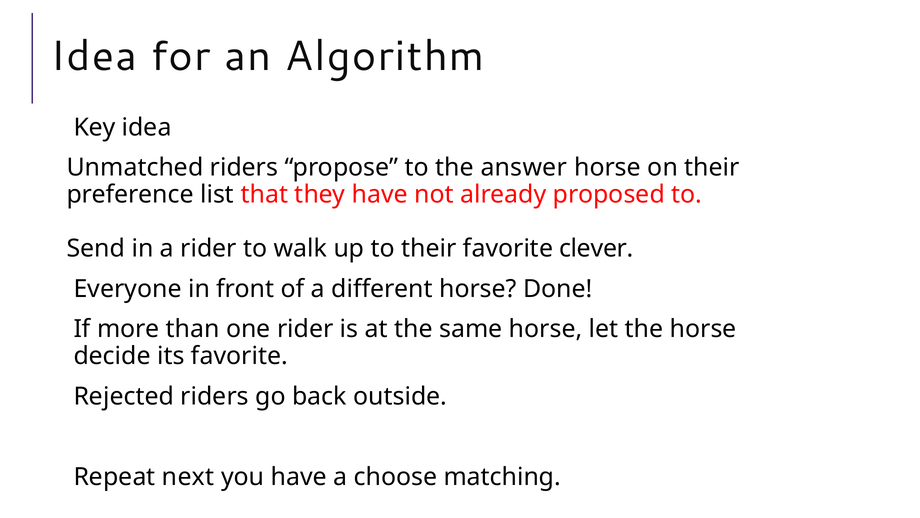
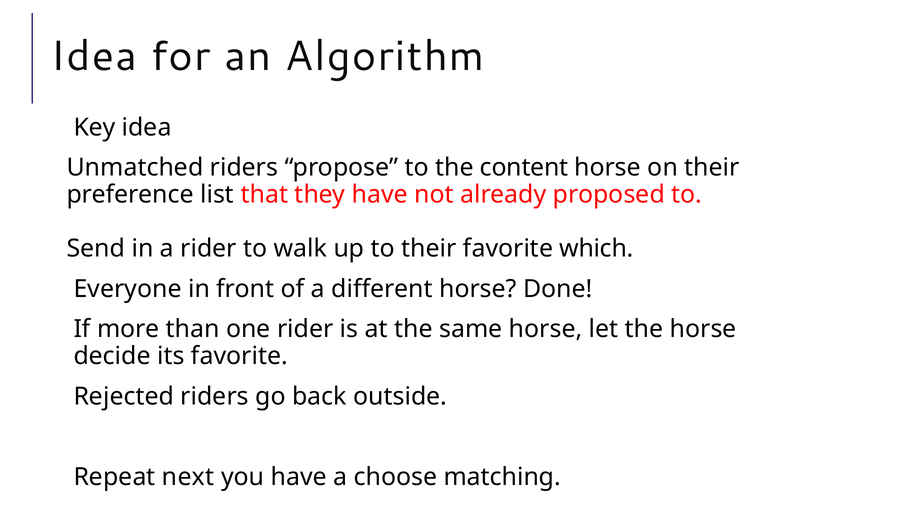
answer: answer -> content (524, 168)
clever: clever -> which (596, 248)
